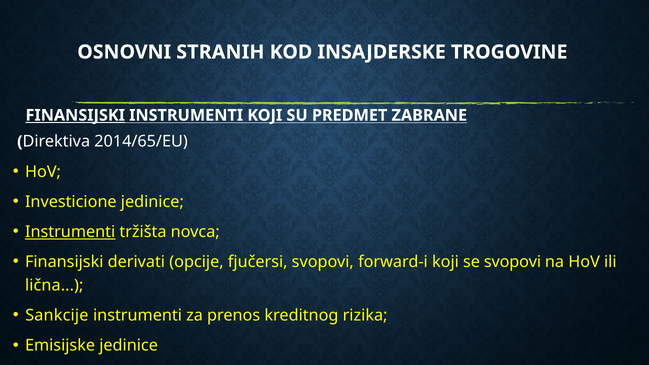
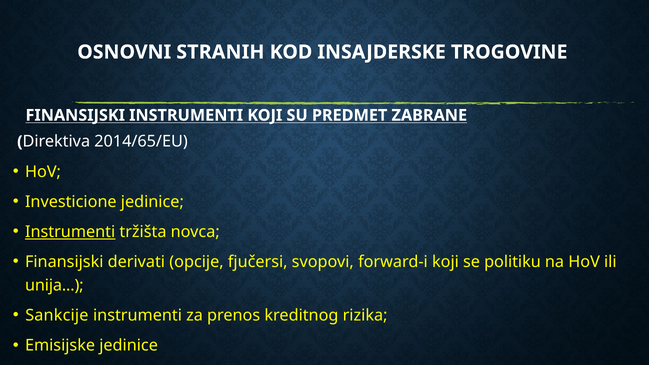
FINANSIJSKI underline: present -> none (75, 115)
se svopovi: svopovi -> politiku (512, 262)
lična: lična -> unija (54, 285)
